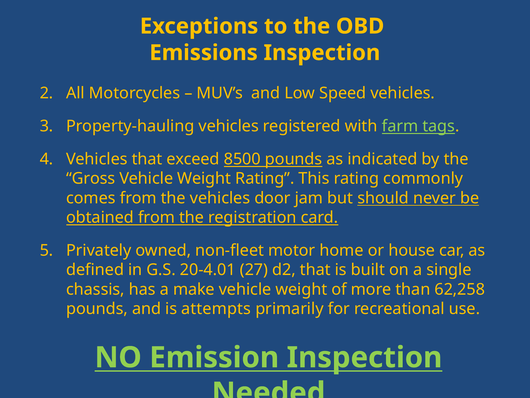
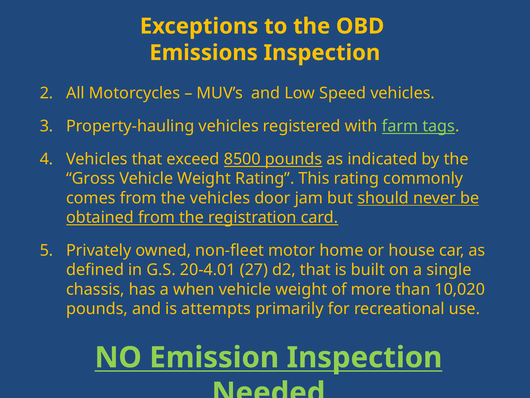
make: make -> when (194, 289)
62,258: 62,258 -> 10,020 (460, 289)
